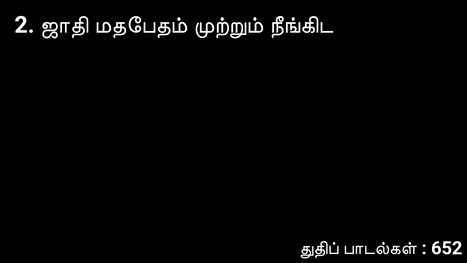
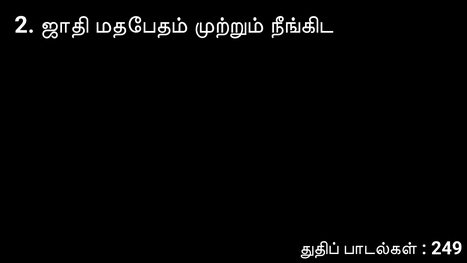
652: 652 -> 249 (447, 248)
